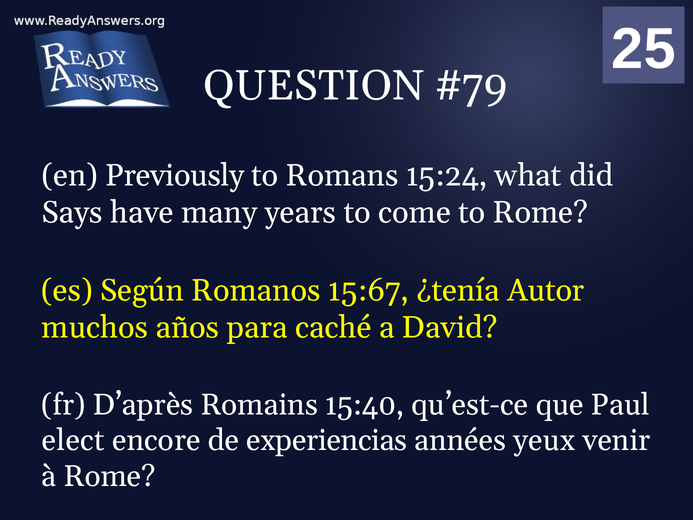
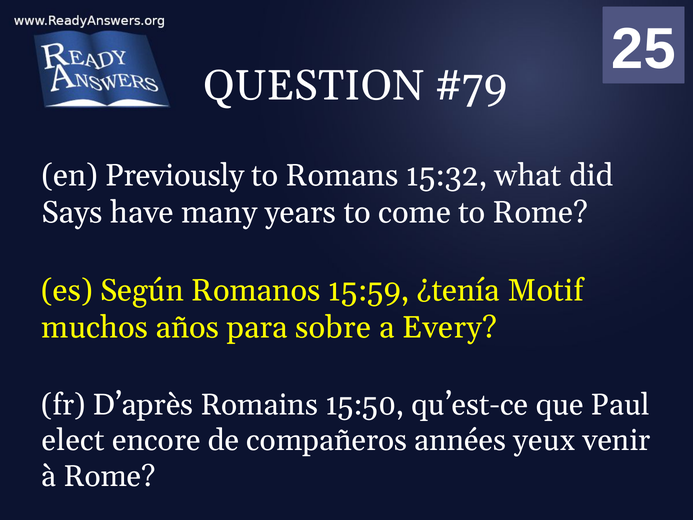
15:24: 15:24 -> 15:32 (447, 175)
15:67: 15:67 -> 15:59 (369, 290)
Autor: Autor -> Motif (546, 290)
caché: caché -> sobre (333, 327)
David: David -> Every (450, 327)
15:40: 15:40 -> 15:50 (365, 405)
experiencias: experiencias -> compañeros (327, 440)
